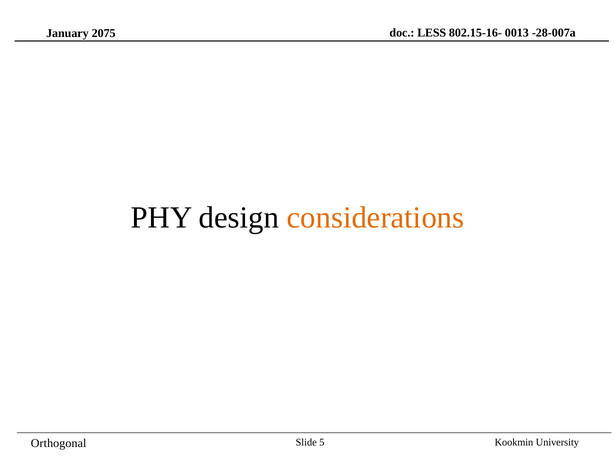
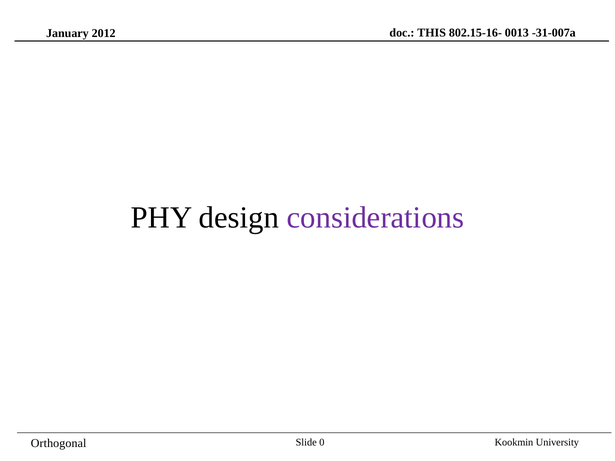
LESS: LESS -> THIS (432, 33)
-28-007a: -28-007a -> -31-007a (554, 33)
2075: 2075 -> 2012 (104, 34)
considerations colour: orange -> purple (375, 218)
5: 5 -> 0 (322, 442)
